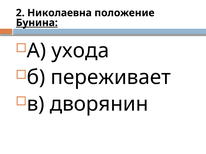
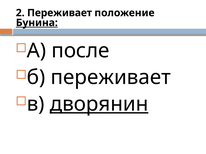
2 Николаевна: Николаевна -> Переживает (60, 13)
ухода: ухода -> после (80, 51)
дворянин underline: none -> present (99, 104)
